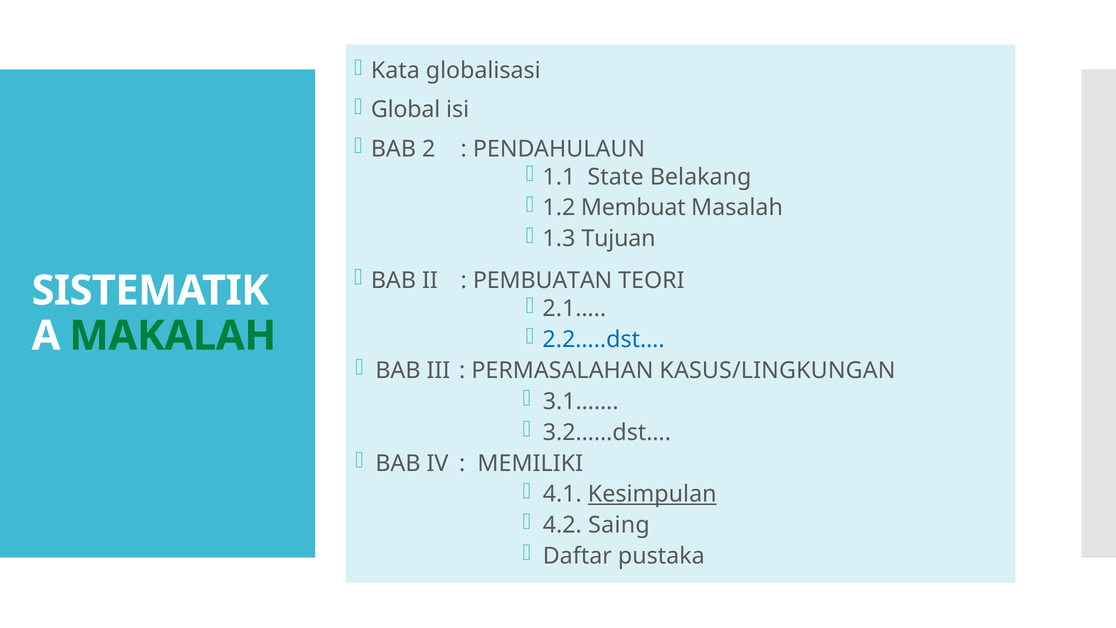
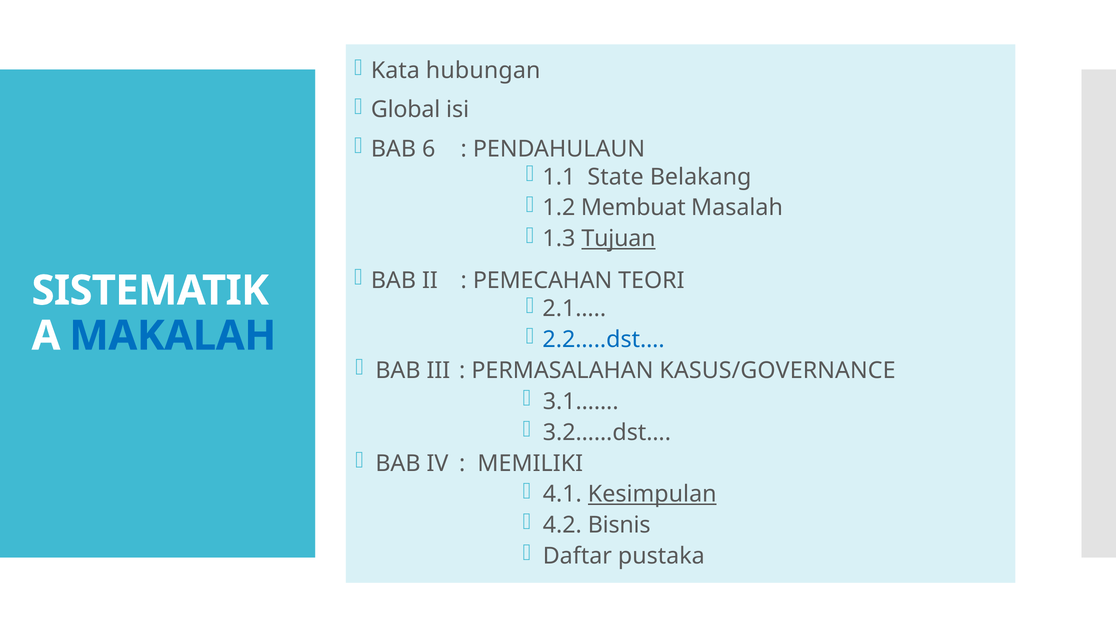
globalisasi: globalisasi -> hubungan (483, 71)
2: 2 -> 6 (429, 149)
Tujuan underline: none -> present (619, 239)
PEMBUATAN: PEMBUATAN -> PEMECAHAN (543, 281)
MAKALAH colour: green -> blue (173, 336)
KASUS/LINGKUNGAN: KASUS/LINGKUNGAN -> KASUS/GOVERNANCE (778, 370)
Saing: Saing -> Bisnis (619, 525)
